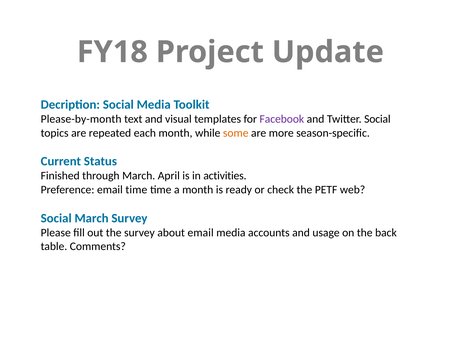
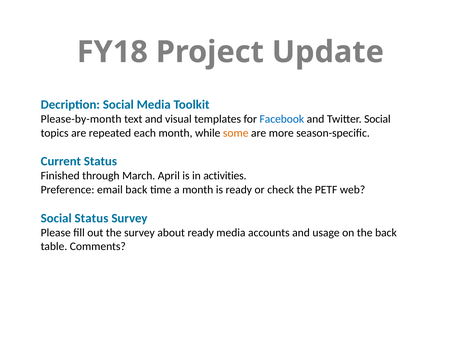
Facebook colour: purple -> blue (282, 119)
email time: time -> back (136, 190)
Social March: March -> Status (91, 219)
about email: email -> ready (201, 233)
